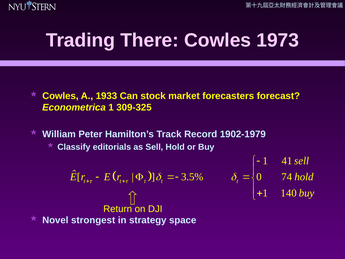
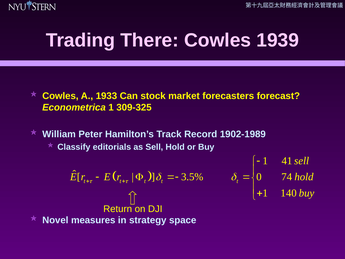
1973: 1973 -> 1939 (278, 40)
1902-1979: 1902-1979 -> 1902-1989 (243, 134)
strongest: strongest -> measures (93, 220)
